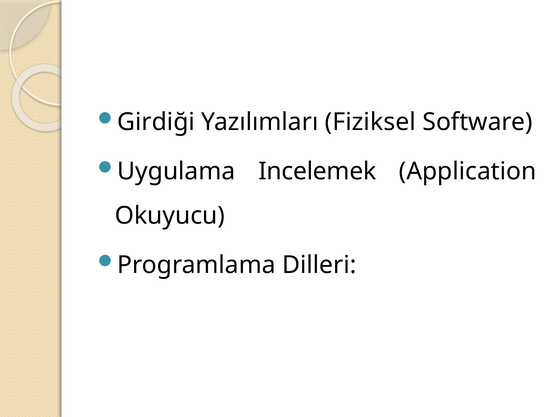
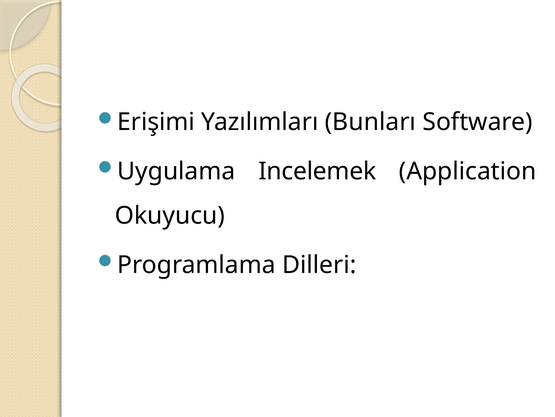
Girdiği: Girdiği -> Erişimi (156, 122)
Fiziksel: Fiziksel -> Bunları (370, 122)
